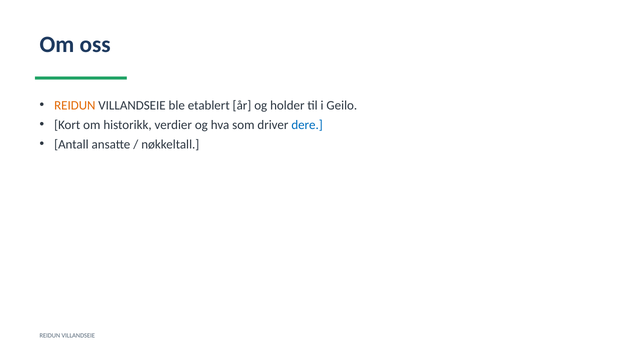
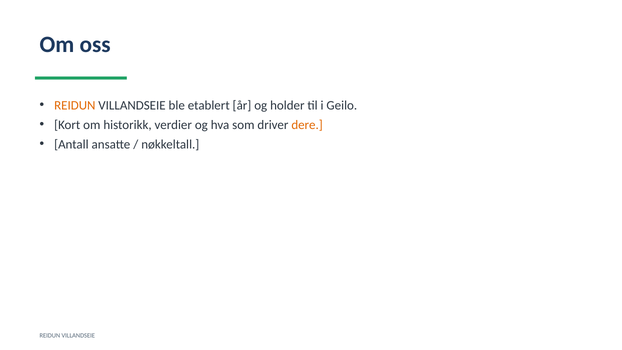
dere colour: blue -> orange (307, 125)
